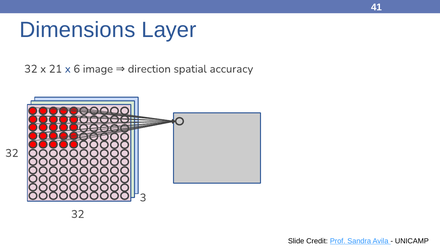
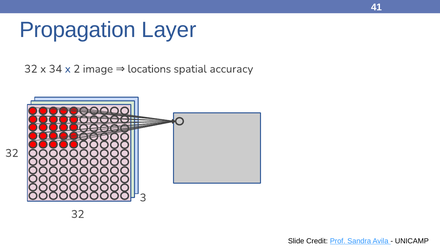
Dimensions: Dimensions -> Propagation (78, 30)
21: 21 -> 34 (55, 69)
6: 6 -> 2 (77, 69)
direction: direction -> locations (149, 69)
